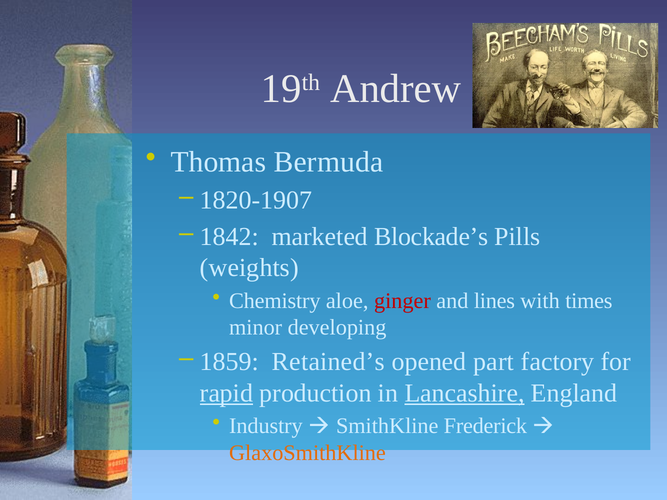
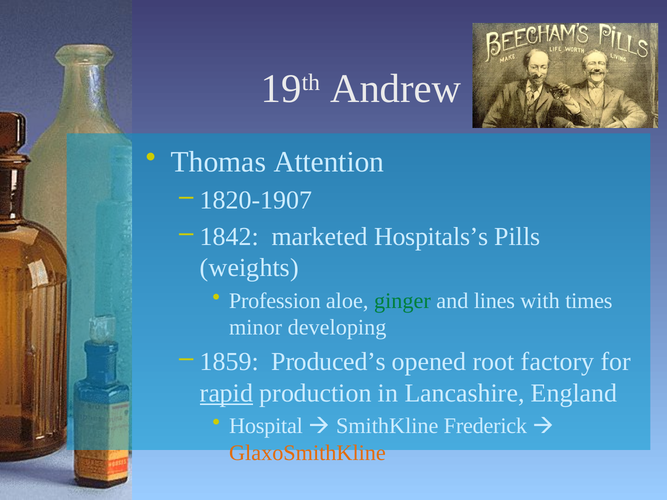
Bermuda: Bermuda -> Attention (329, 162)
Blockade’s: Blockade’s -> Hospitals’s (431, 237)
Chemistry: Chemistry -> Profession (275, 301)
ginger colour: red -> green (402, 301)
Retained’s: Retained’s -> Produced’s (329, 362)
part: part -> root (494, 362)
Lancashire underline: present -> none (465, 393)
Industry: Industry -> Hospital (266, 426)
